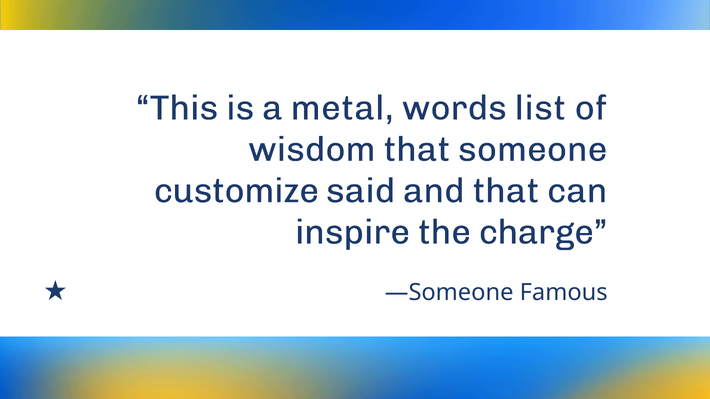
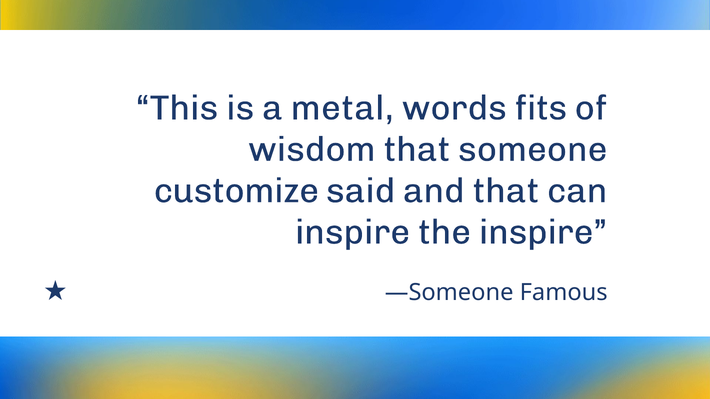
list: list -> fits (541, 108)
the charge: charge -> inspire (543, 232)
